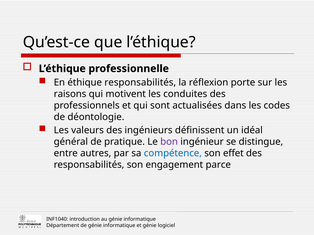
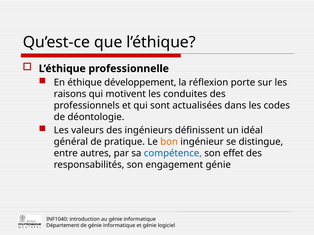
éthique responsabilités: responsabilités -> développement (140, 83)
bon colour: purple -> orange (169, 142)
engagement parce: parce -> génie (218, 165)
